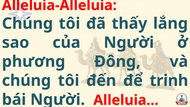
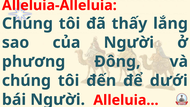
trinh: trinh -> dưới (169, 81)
